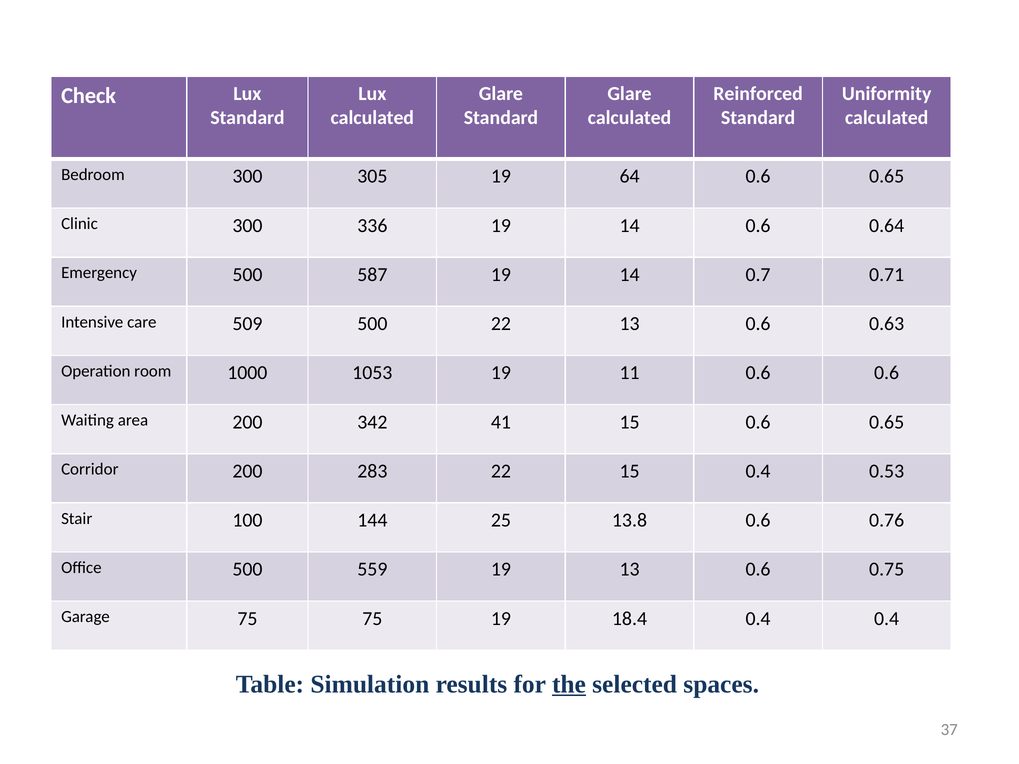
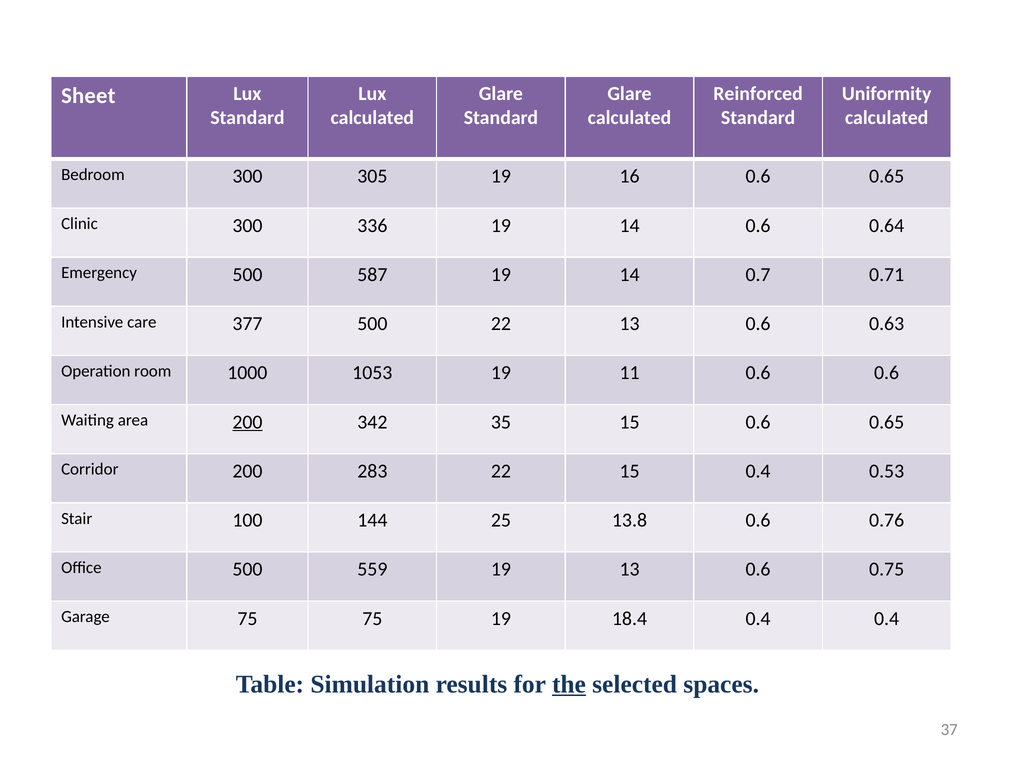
Check: Check -> Sheet (88, 96)
64: 64 -> 16 (630, 176)
509: 509 -> 377 (247, 324)
200 underline: none -> present (247, 422)
41: 41 -> 35 (501, 422)
